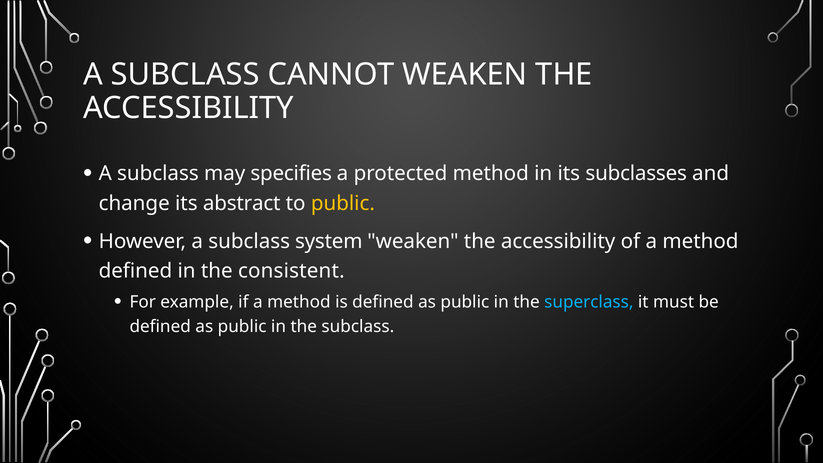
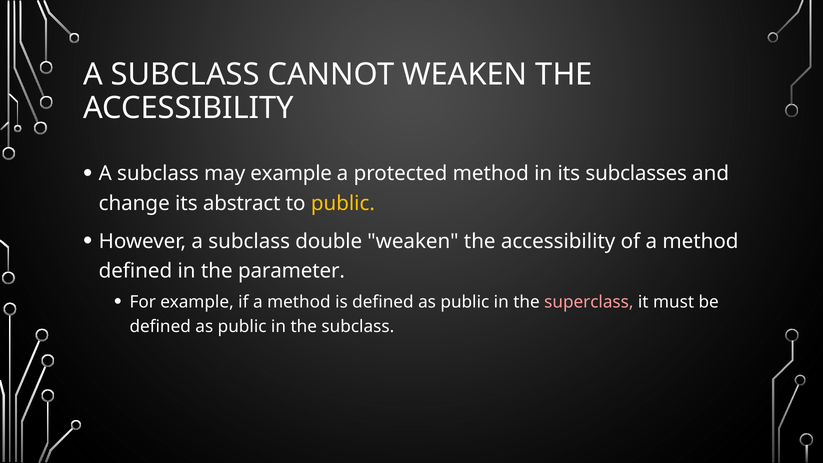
may specifies: specifies -> example (291, 174)
system: system -> double (329, 241)
consistent: consistent -> parameter (291, 271)
superclass colour: light blue -> pink (589, 302)
